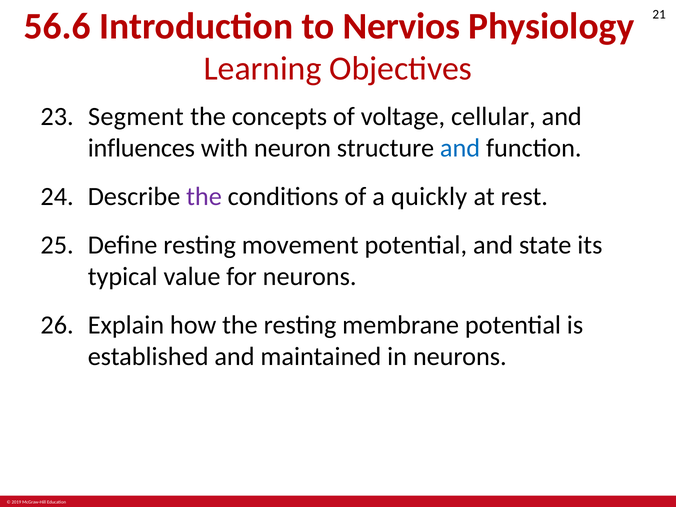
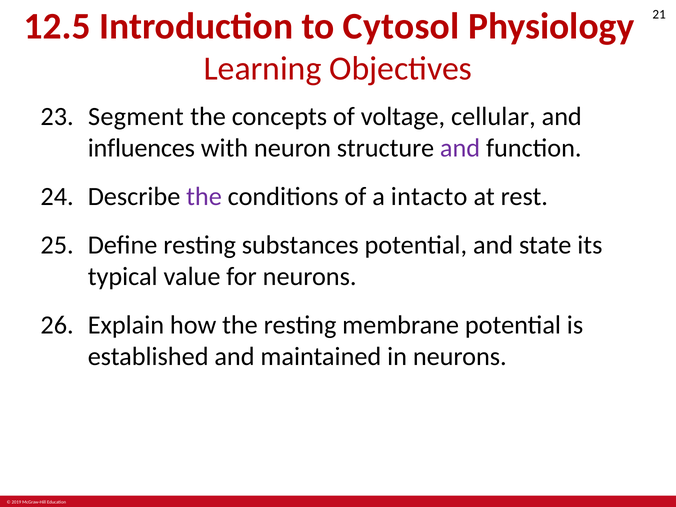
56.6: 56.6 -> 12.5 (57, 26)
Nervios: Nervios -> Cytosol (401, 26)
and colour: blue -> purple (460, 148)
quickly: quickly -> intacto (429, 197)
movement: movement -> substances (300, 245)
